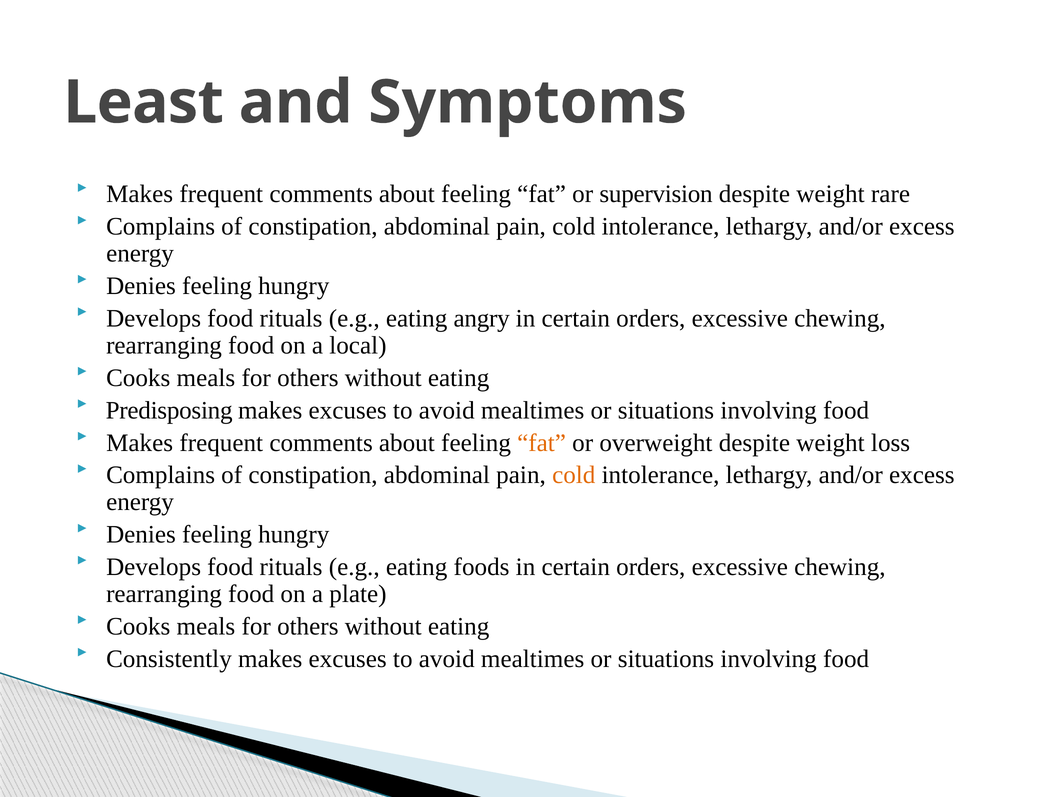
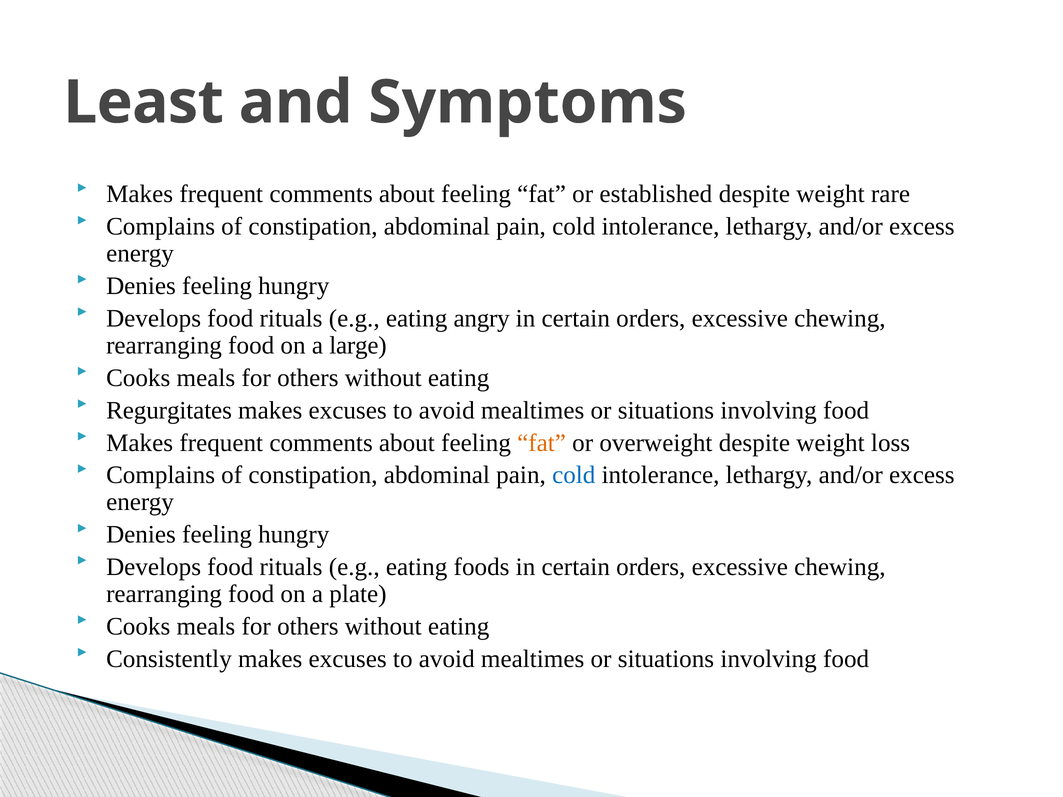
supervision: supervision -> established (656, 194)
local: local -> large (358, 346)
Predisposing: Predisposing -> Regurgitates (169, 410)
cold colour: orange -> blue (574, 475)
